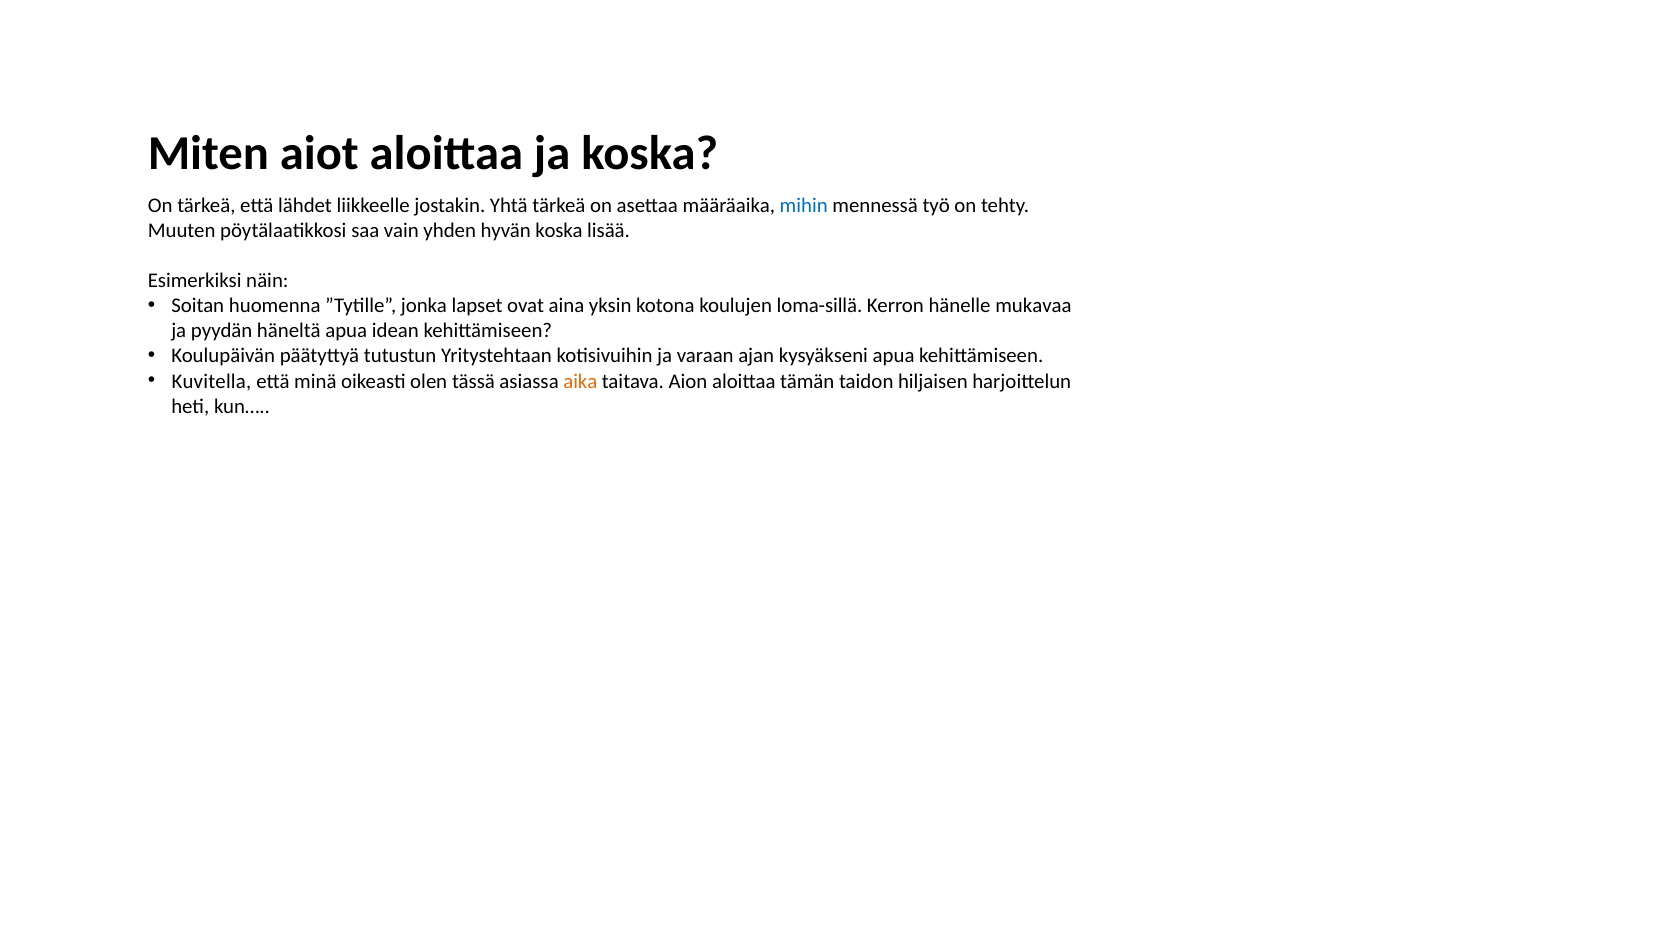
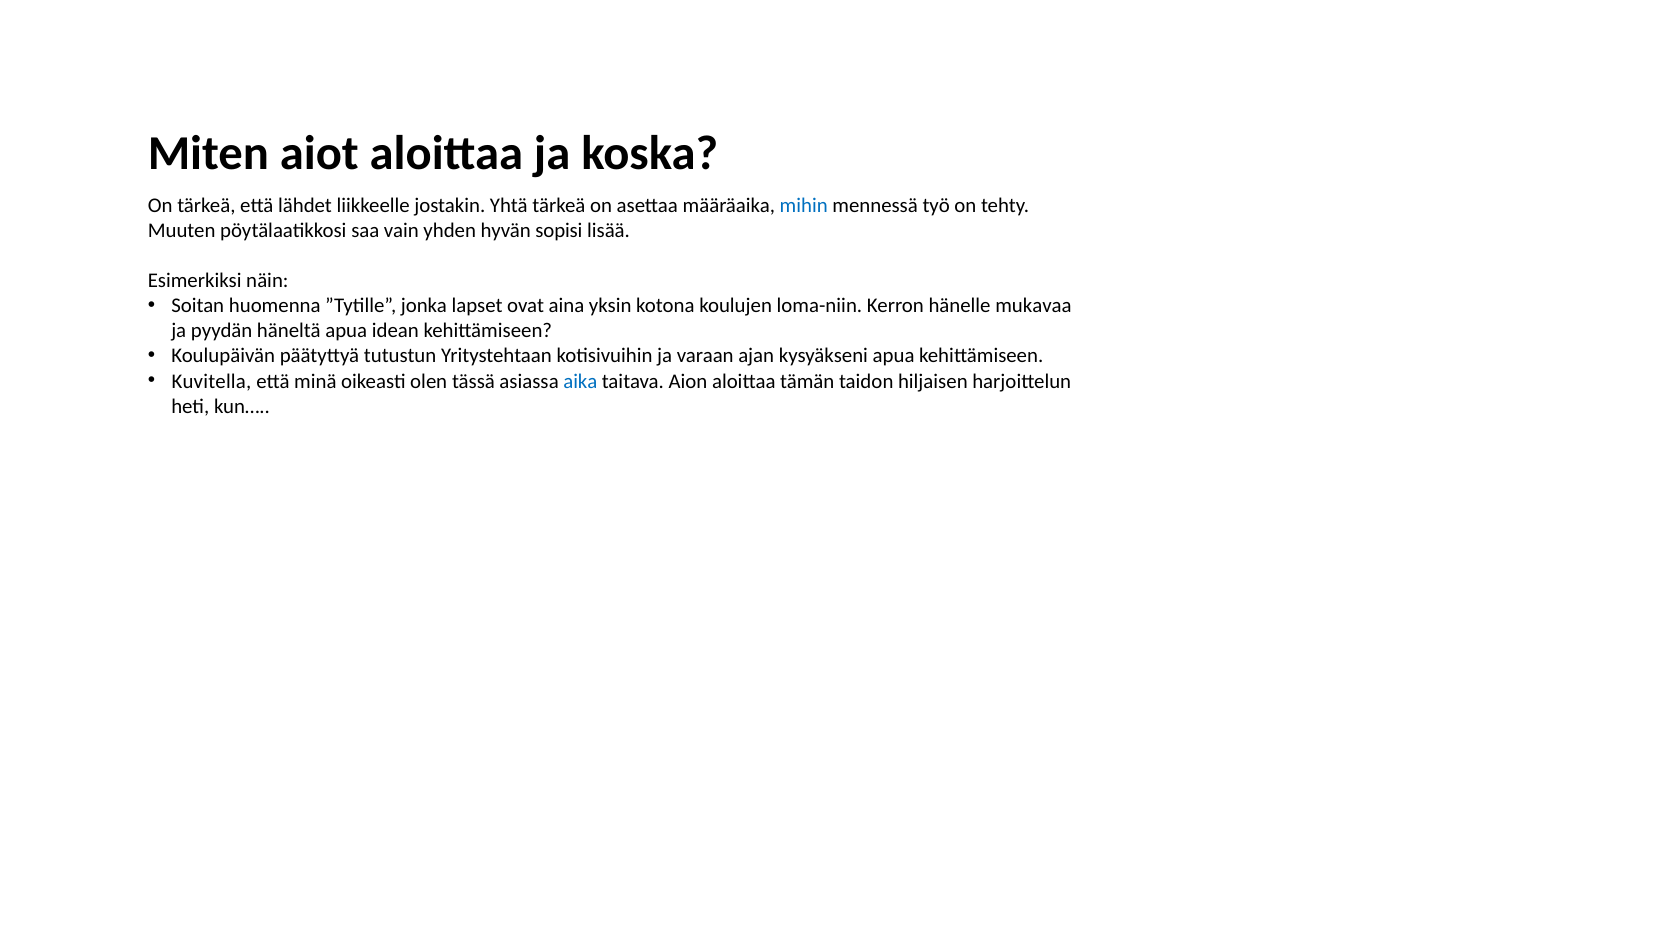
hyvän koska: koska -> sopisi (559, 231)
loma-sillä: loma-sillä -> loma-niin (819, 306)
aika colour: orange -> blue (580, 381)
